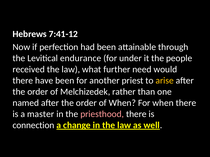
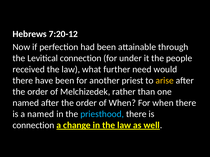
7:41-12: 7:41-12 -> 7:20-12 (63, 34)
Levitical endurance: endurance -> connection (81, 58)
a master: master -> named (41, 114)
priesthood colour: pink -> light blue (102, 114)
